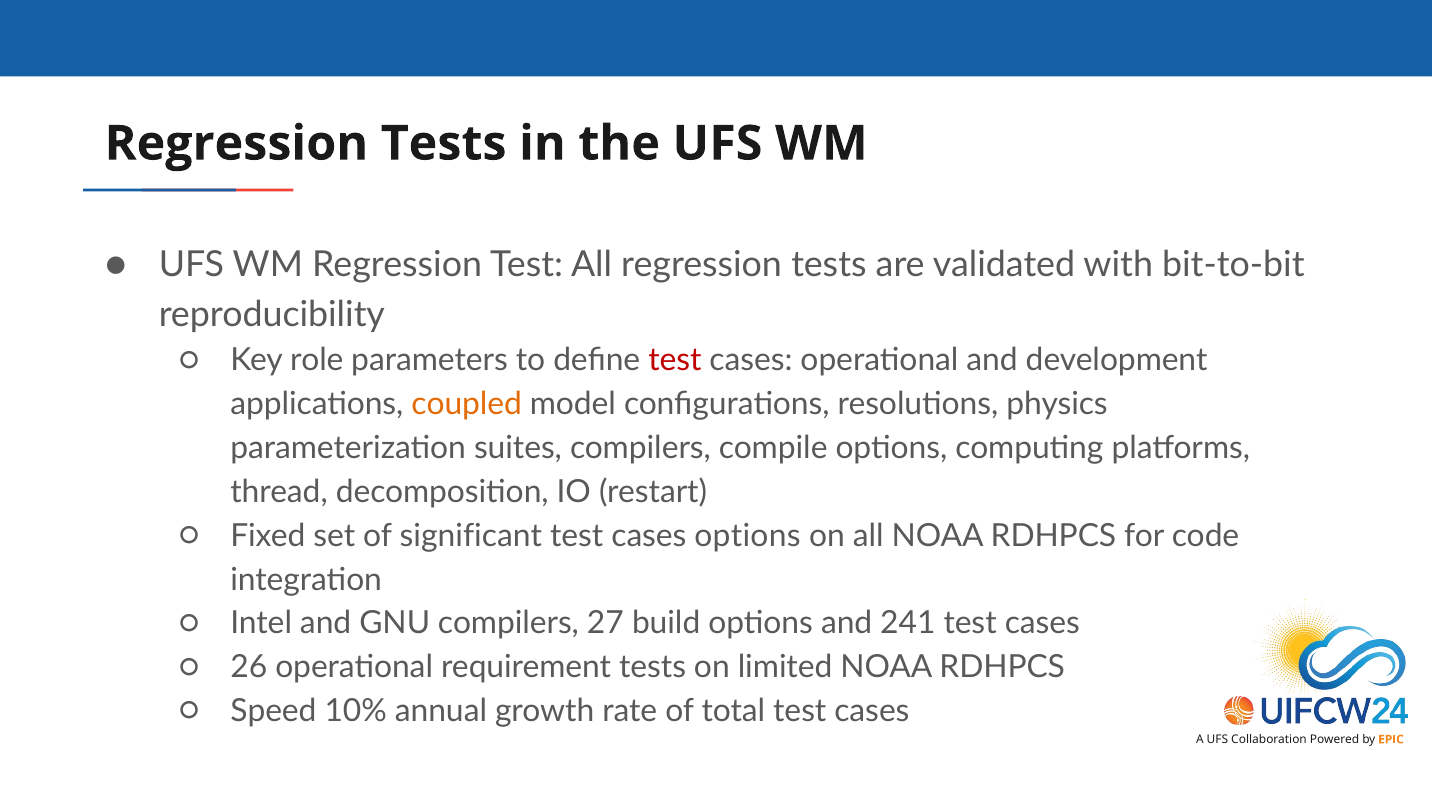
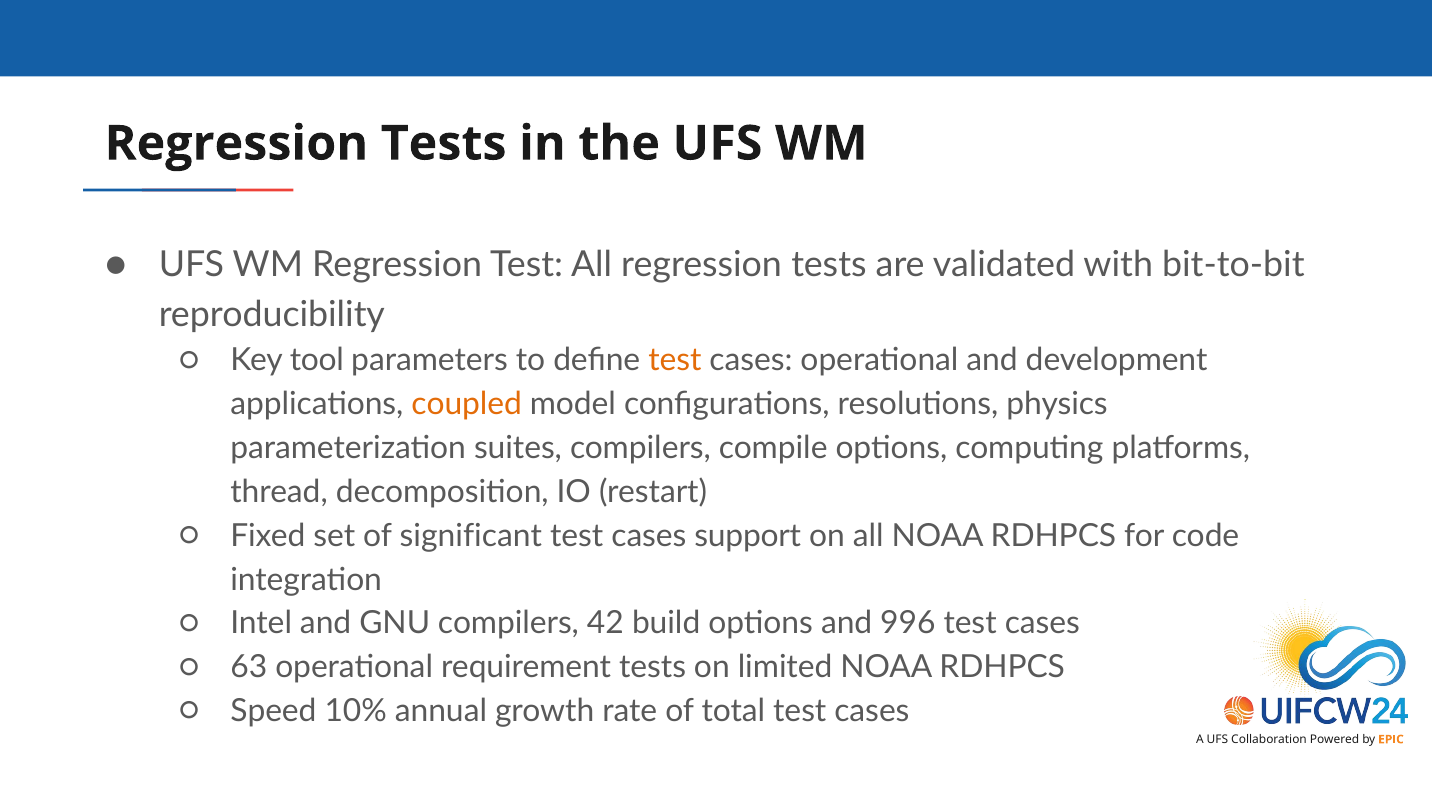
role: role -> tool (317, 361)
test colour: red -> orange (675, 361)
cases options: options -> support (748, 536)
27: 27 -> 42 (605, 624)
241: 241 -> 996 (908, 624)
26: 26 -> 63 (249, 668)
